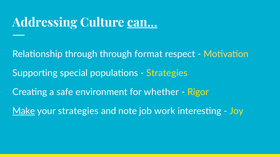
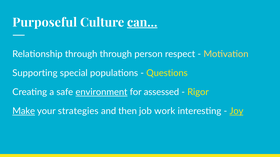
Addressing: Addressing -> Purposeful (45, 23)
format: format -> person (149, 54)
Strategies: Strategies -> Questions (167, 73)
environment underline: none -> present (101, 92)
whether: whether -> assessed (161, 92)
note: note -> then (128, 111)
Joy underline: none -> present (236, 111)
